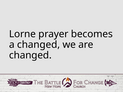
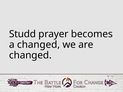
Lorne: Lorne -> Studd (22, 34)
